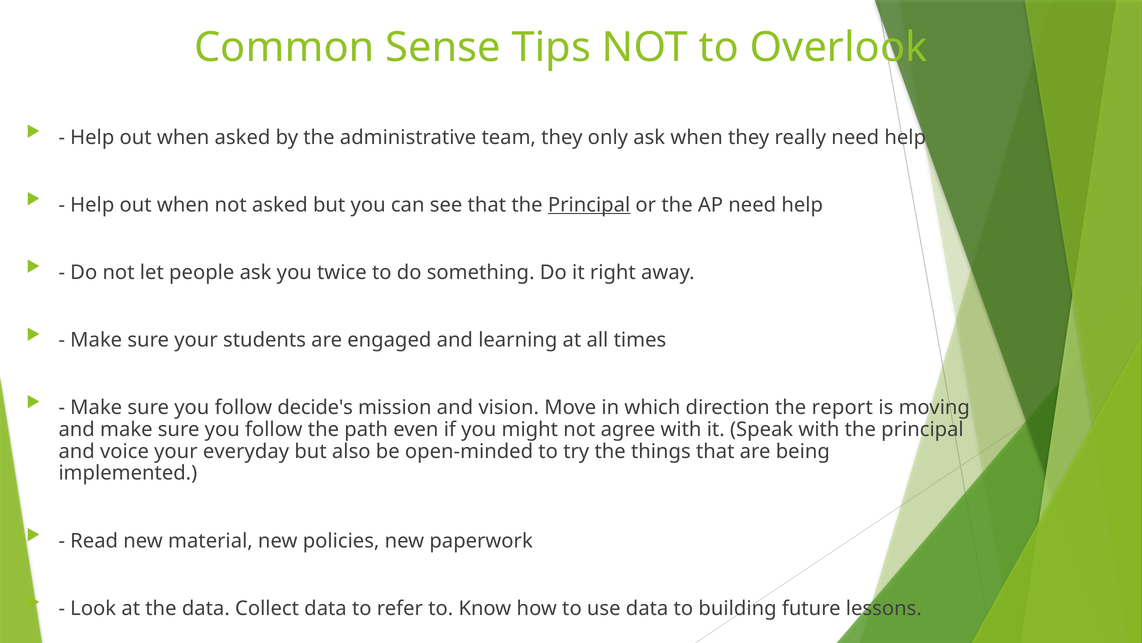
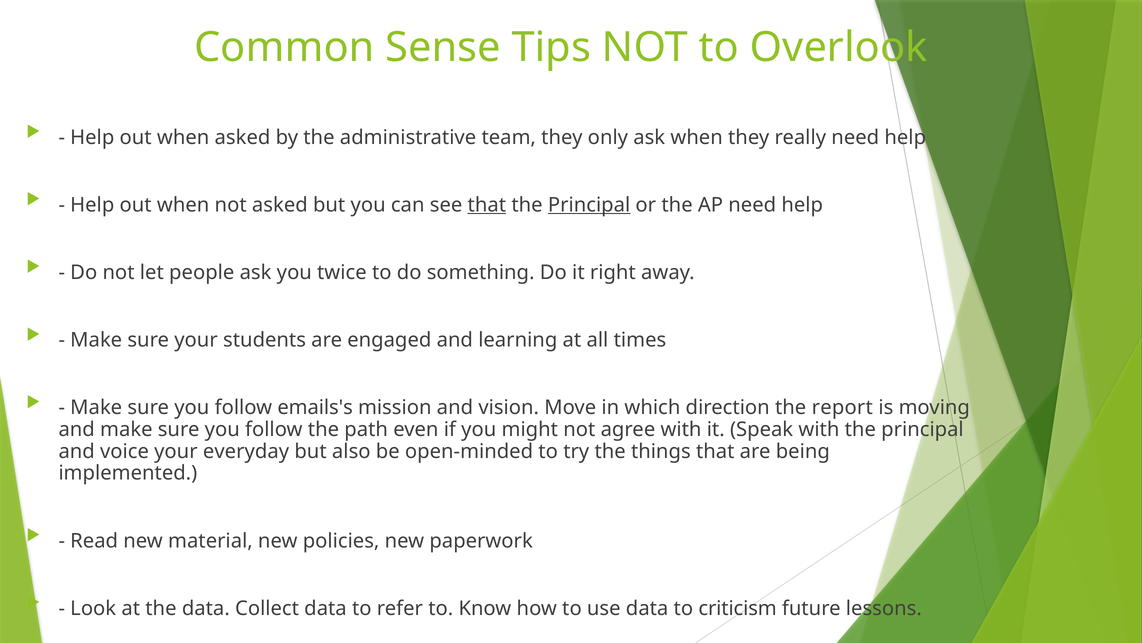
that underline: none -> present (487, 205)
decide's: decide's -> emails's (315, 407)
building: building -> criticism (738, 608)
